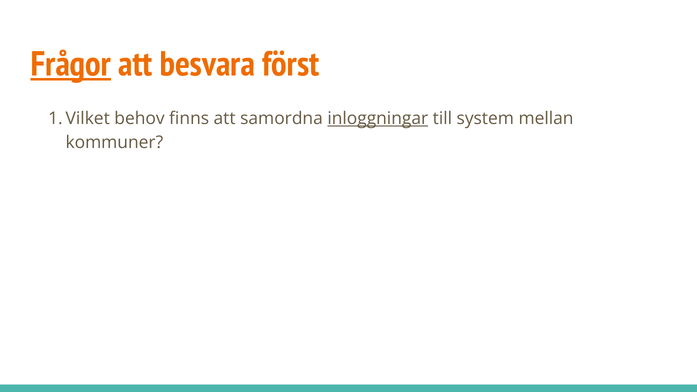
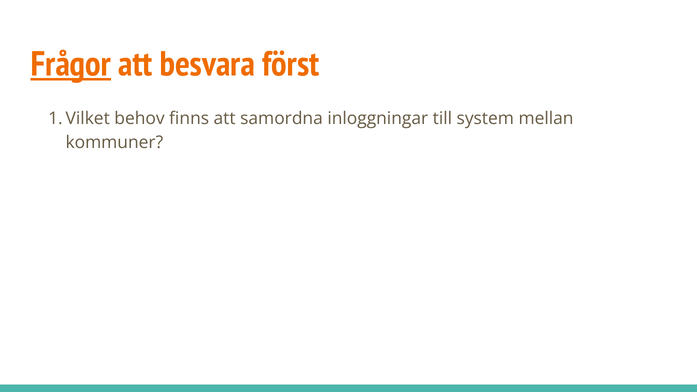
inloggningar underline: present -> none (378, 118)
